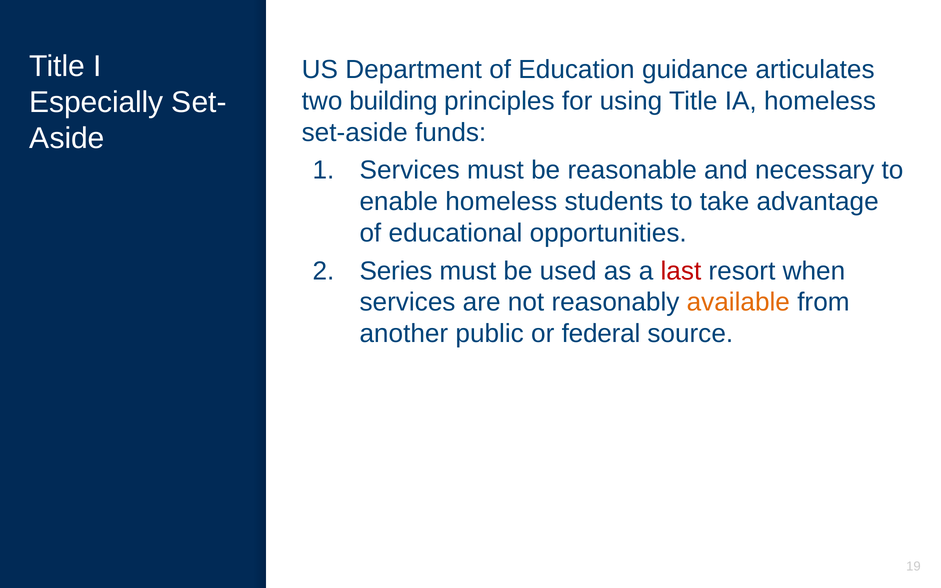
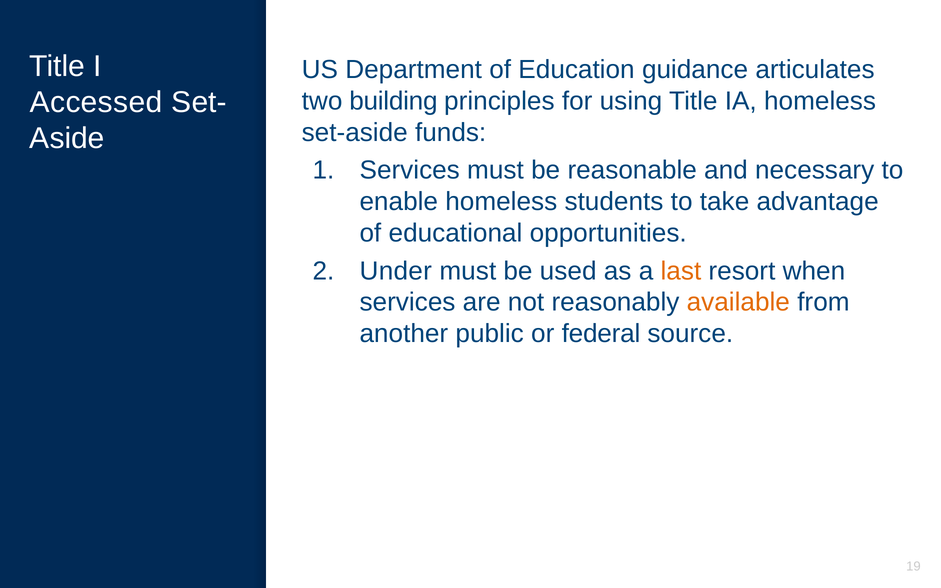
Especially: Especially -> Accessed (96, 102)
Series: Series -> Under (396, 271)
last colour: red -> orange (681, 271)
